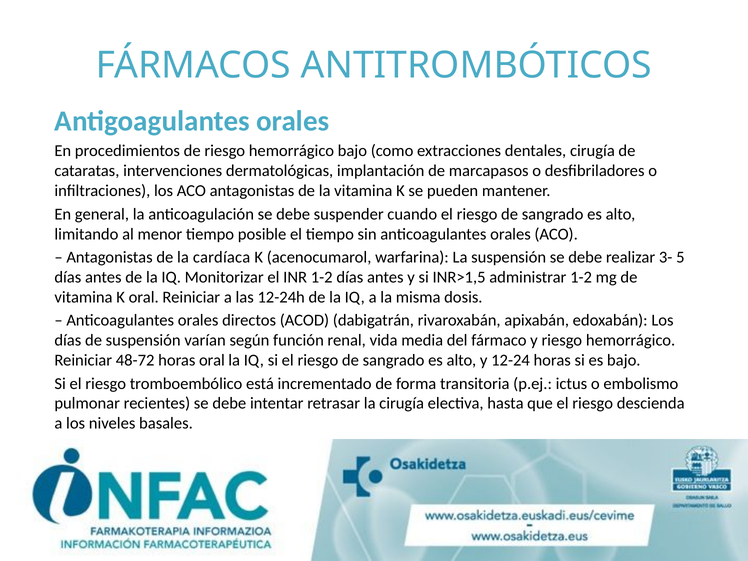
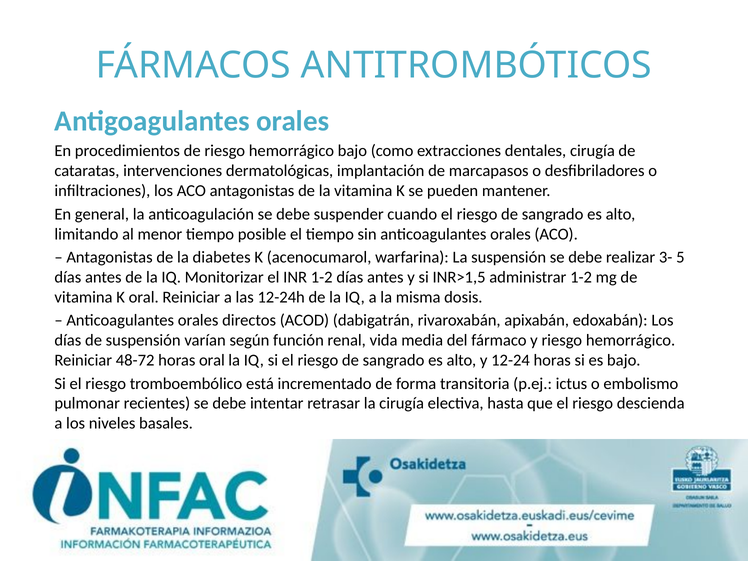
cardíaca: cardíaca -> diabetes (222, 257)
